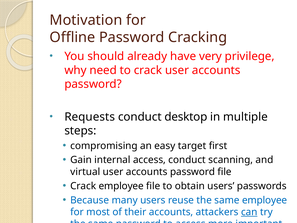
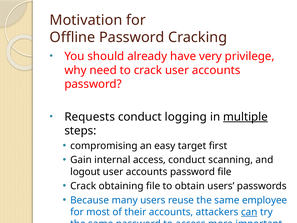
desktop: desktop -> logging (186, 117)
multiple underline: none -> present (245, 117)
virtual: virtual -> logout (85, 172)
Crack employee: employee -> obtaining (121, 186)
